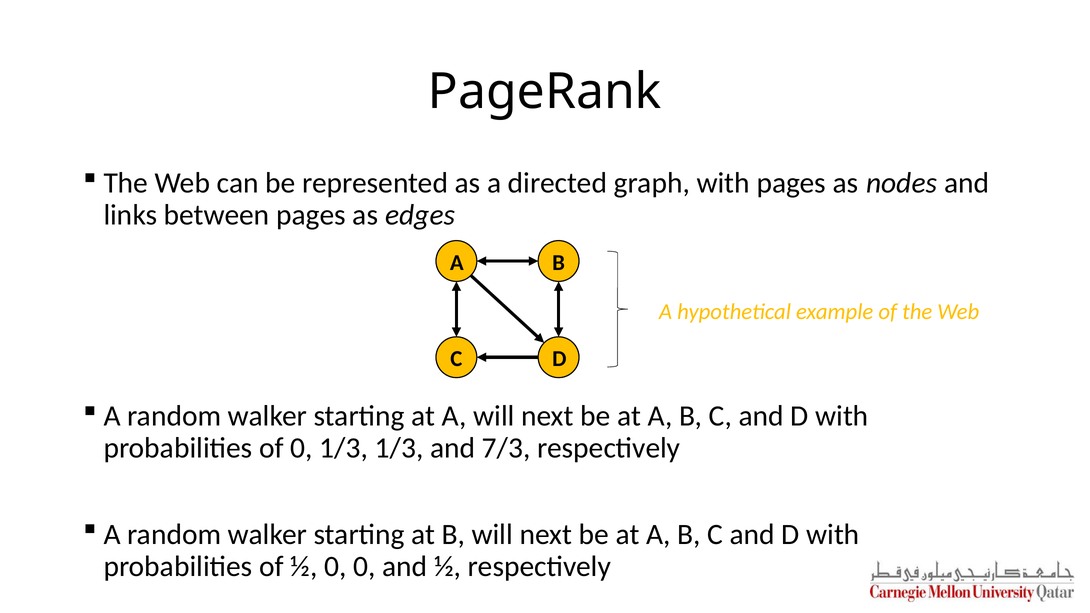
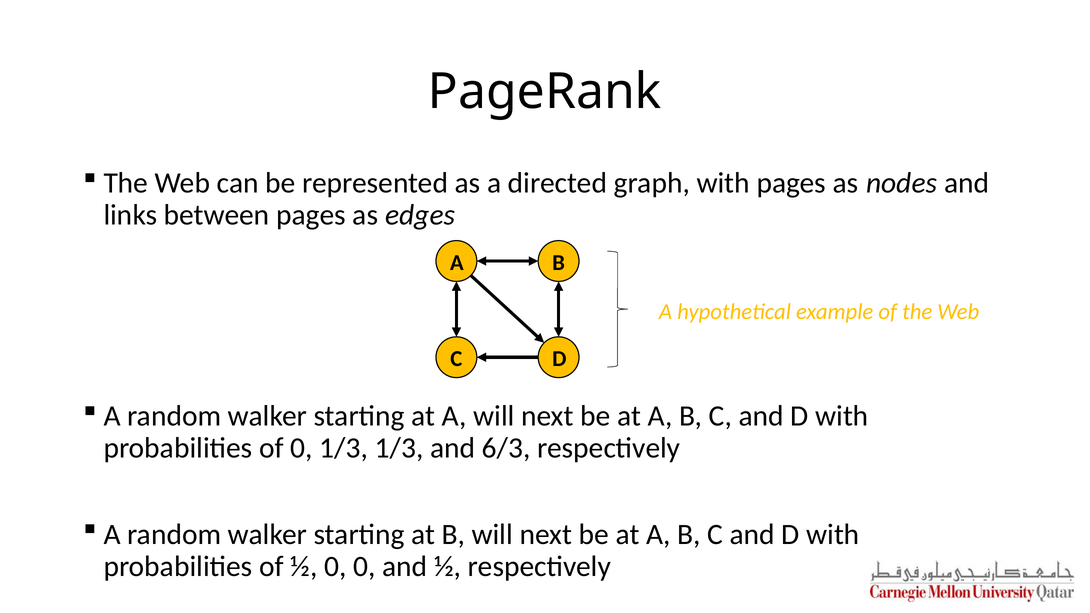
7/3: 7/3 -> 6/3 (506, 448)
